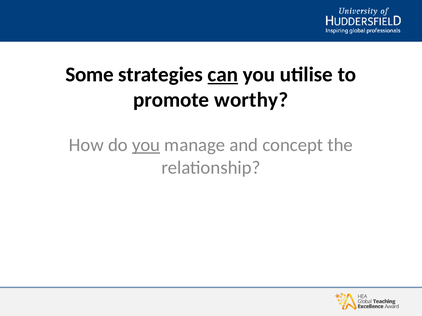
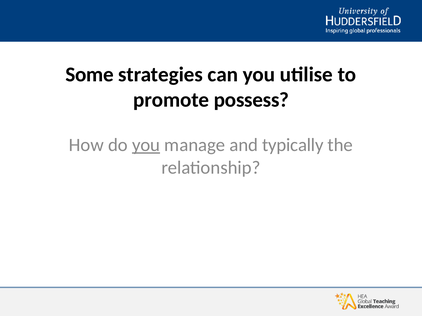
can underline: present -> none (223, 75)
worthy: worthy -> possess (251, 100)
concept: concept -> typically (293, 145)
